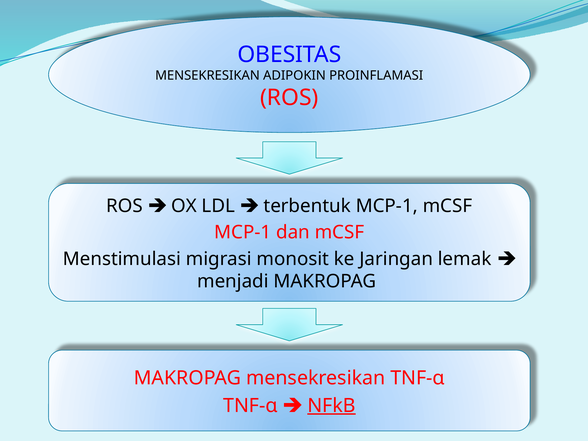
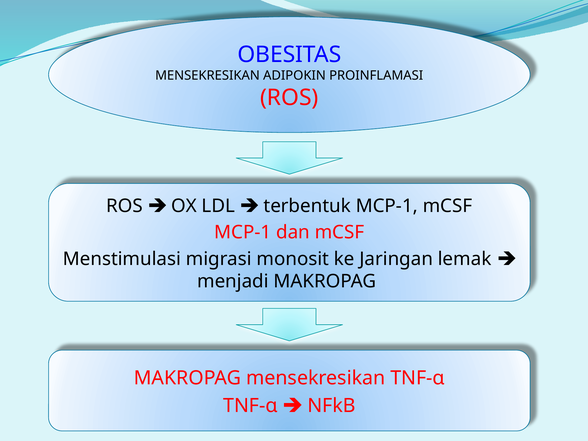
NFkB underline: present -> none (331, 406)
